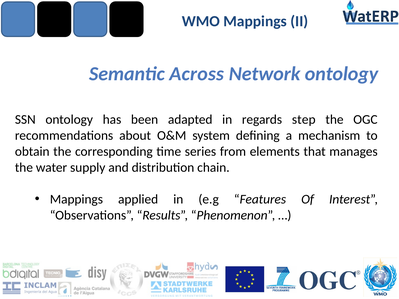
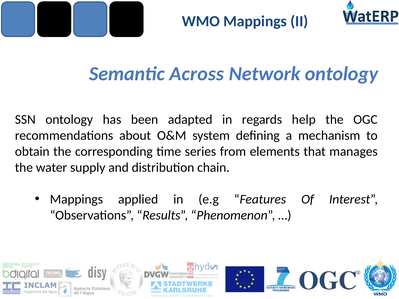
step: step -> help (304, 120)
